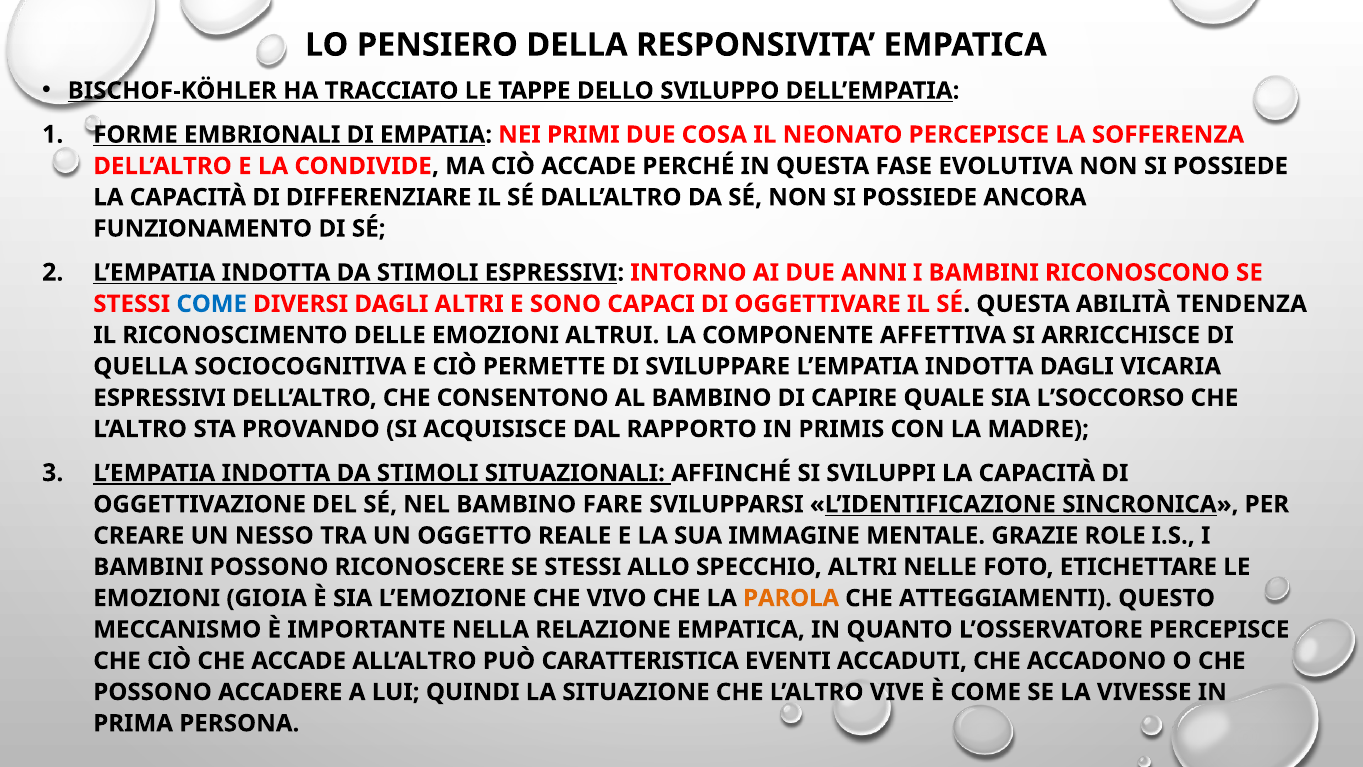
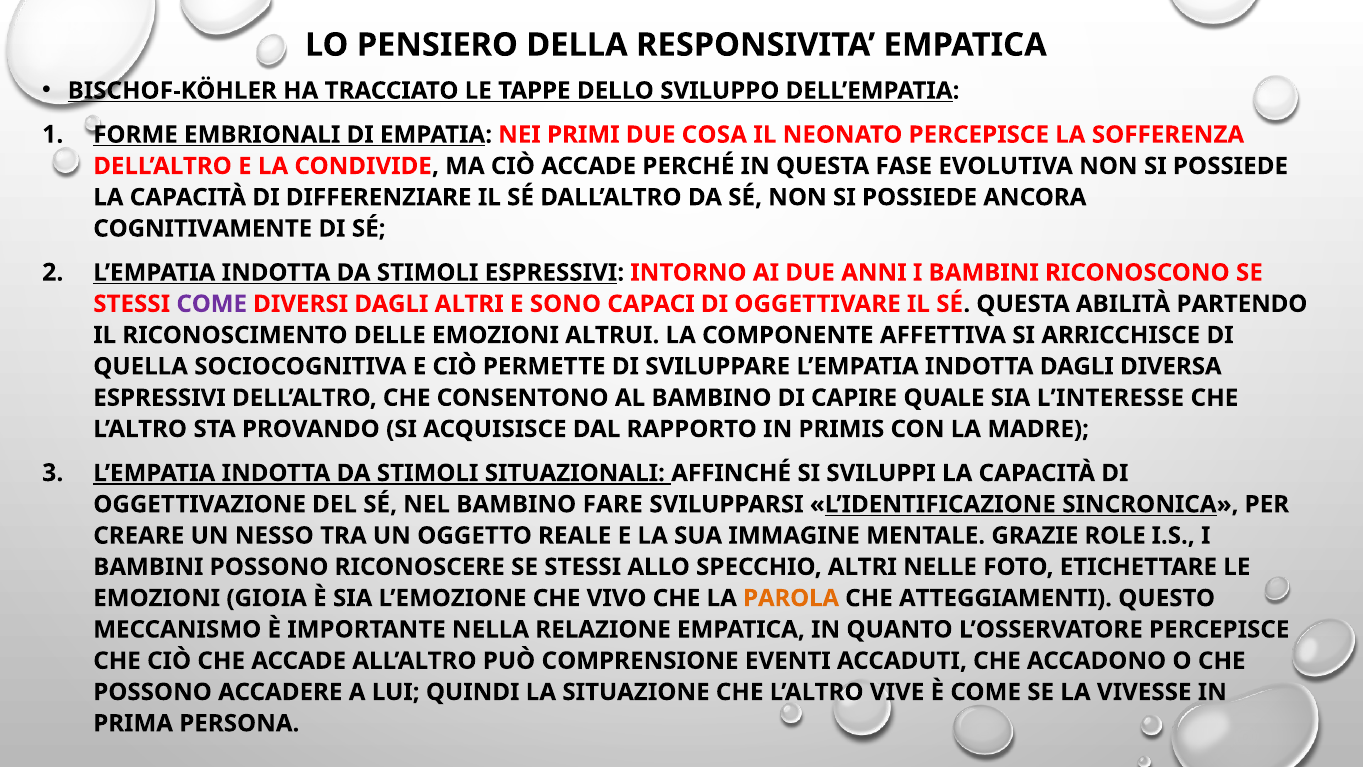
FUNZIONAMENTO: FUNZIONAMENTO -> COGNITIVAMENTE (203, 229)
COME colour: blue -> purple (212, 304)
TENDENZA: TENDENZA -> PARTENDO (1242, 304)
VICARIA: VICARIA -> DIVERSA (1171, 366)
L’SOCCORSO: L’SOCCORSO -> L’INTERESSE (1110, 398)
CARATTERISTICA: CARATTERISTICA -> COMPRENSIONE (640, 661)
